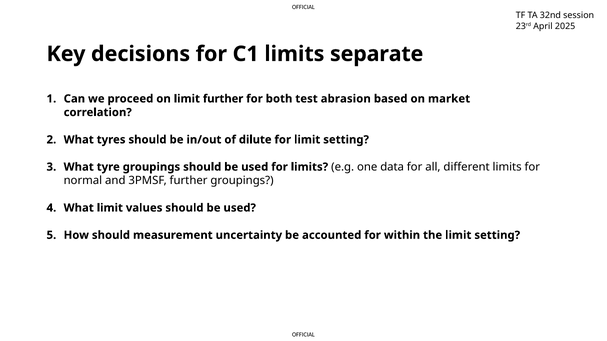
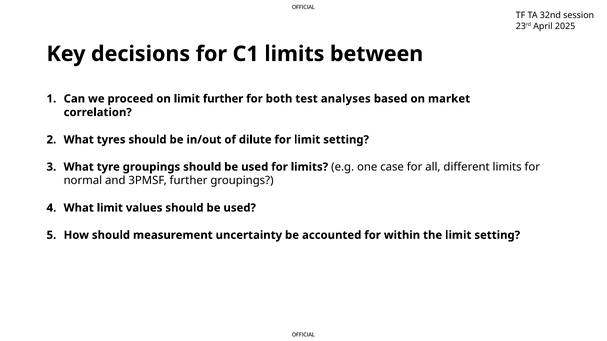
separate: separate -> between (377, 54)
abrasion: abrasion -> analyses (346, 99)
data: data -> case (392, 167)
